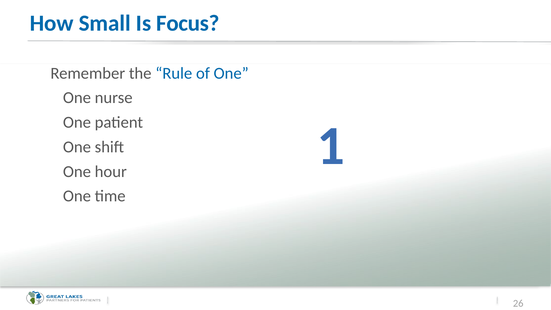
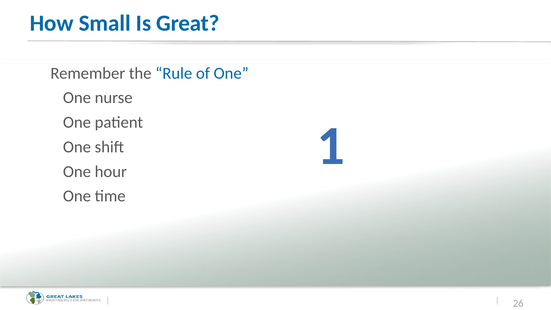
Focus: Focus -> Great (188, 23)
